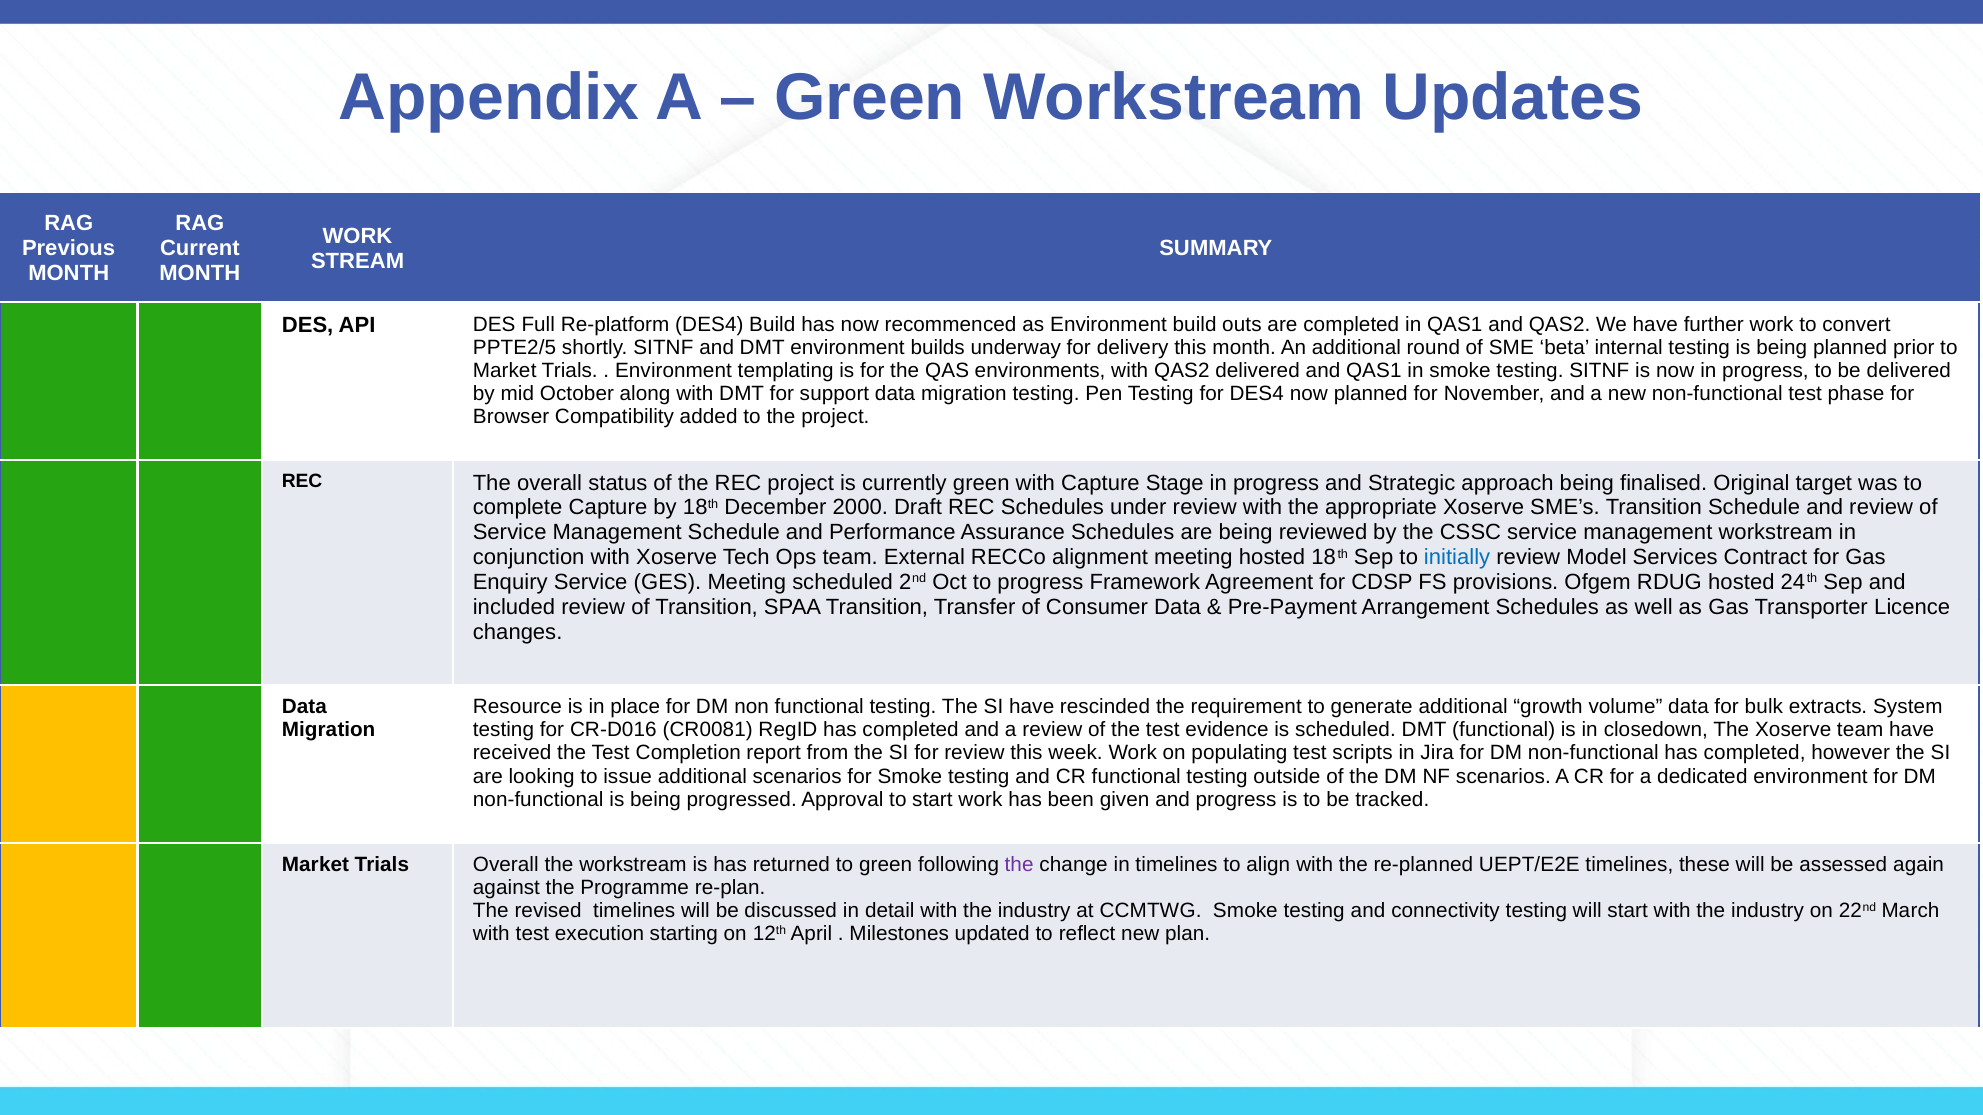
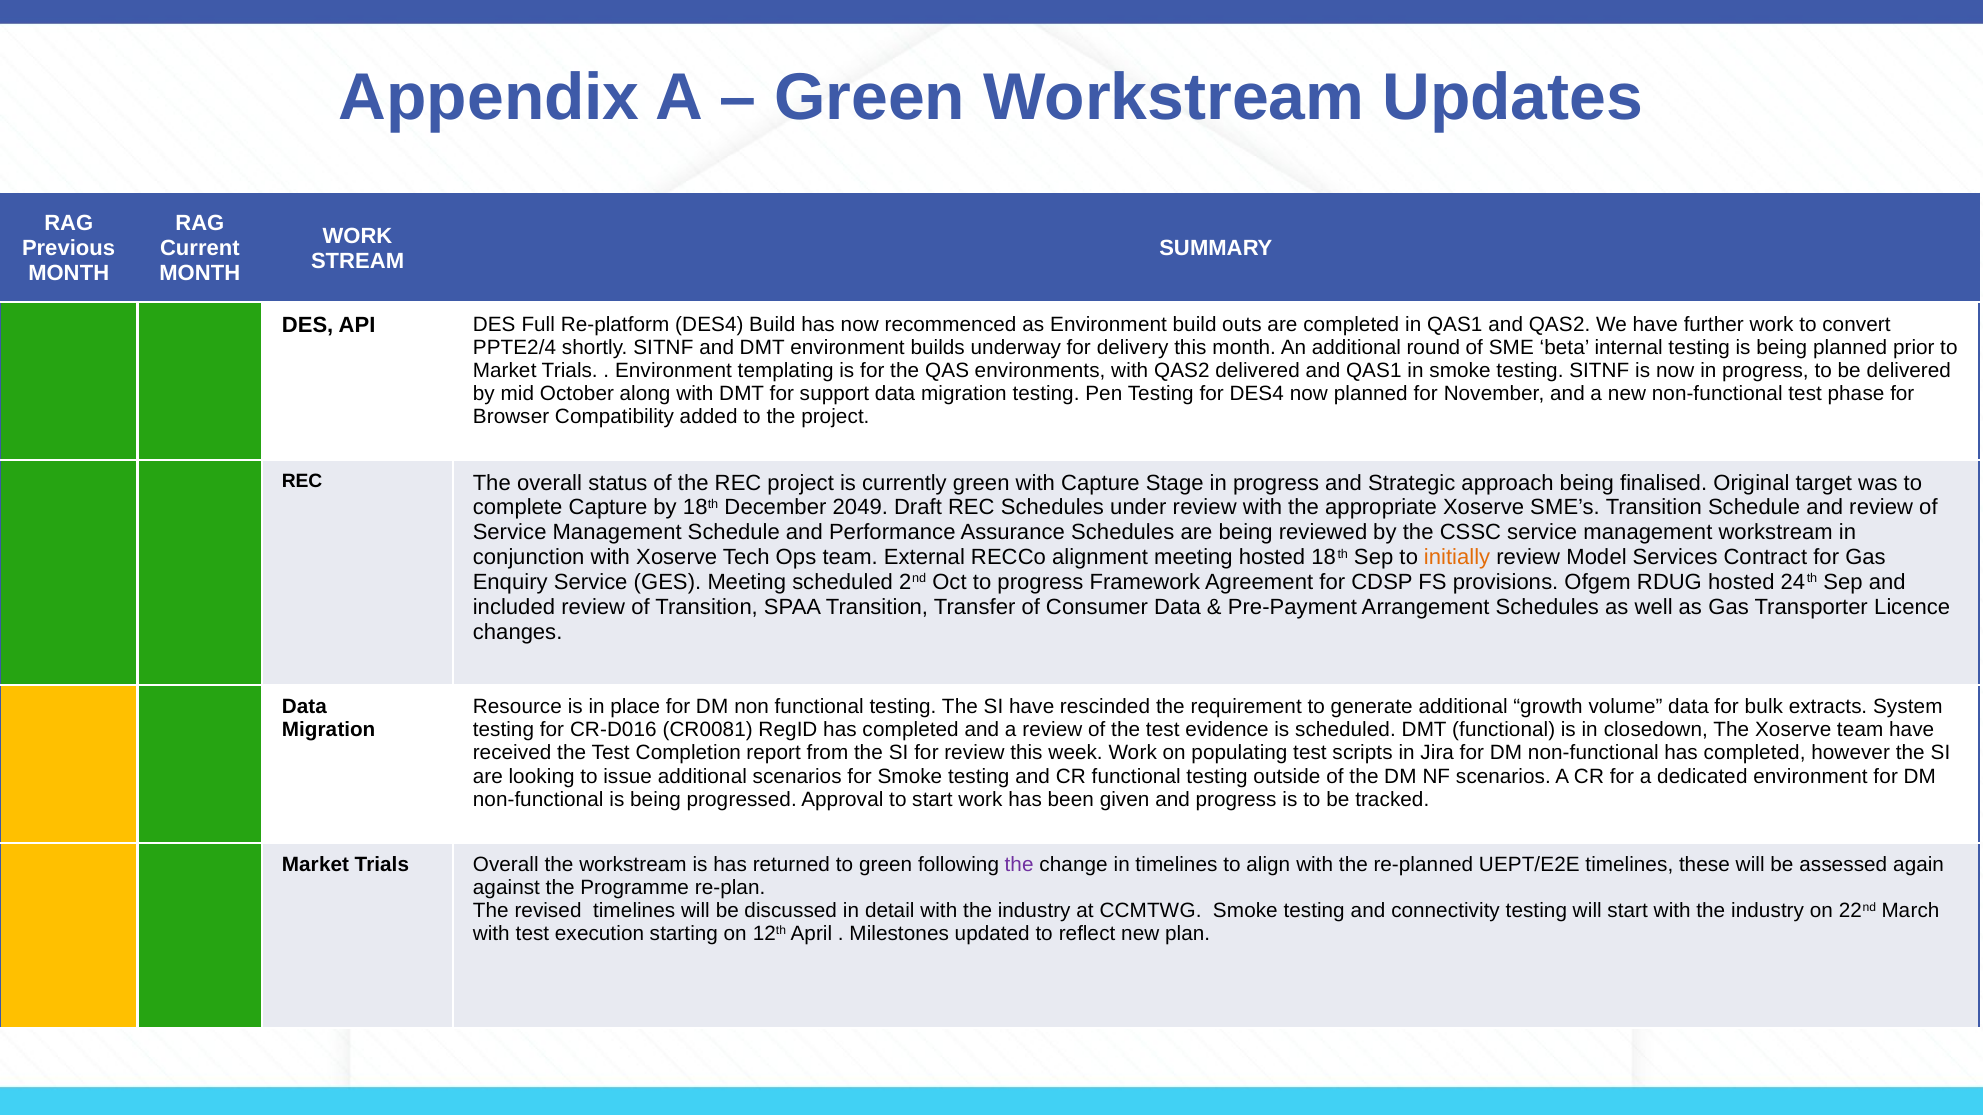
PPTE2/5: PPTE2/5 -> PPTE2/4 (515, 347)
2000: 2000 -> 2049 (860, 508)
initially colour: blue -> orange (1457, 558)
